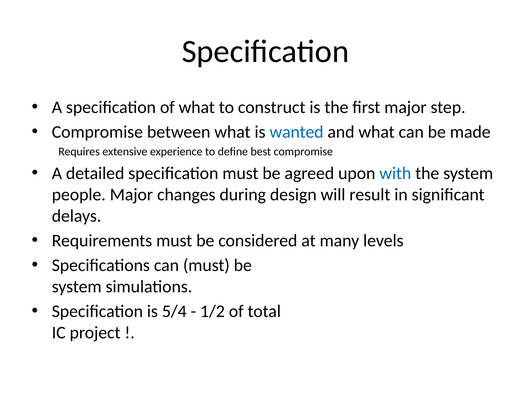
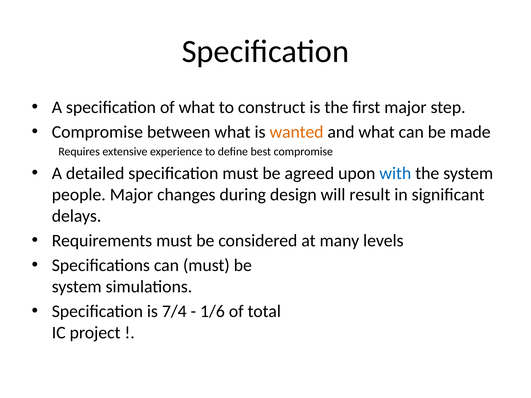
wanted colour: blue -> orange (297, 132)
5/4: 5/4 -> 7/4 (174, 312)
1/2: 1/2 -> 1/6 (212, 312)
